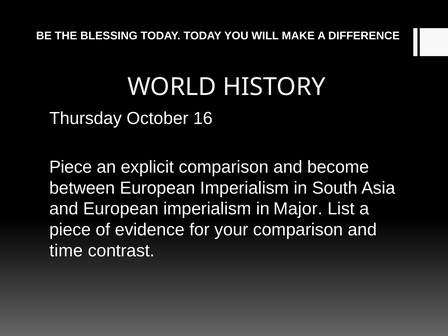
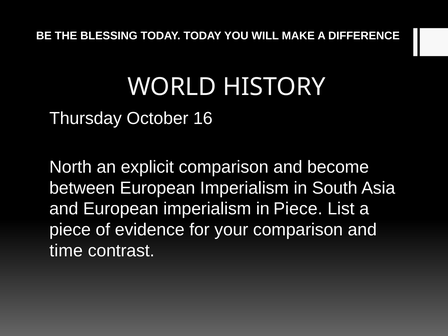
Piece: Piece -> North (71, 167)
in Major: Major -> Piece (298, 209)
